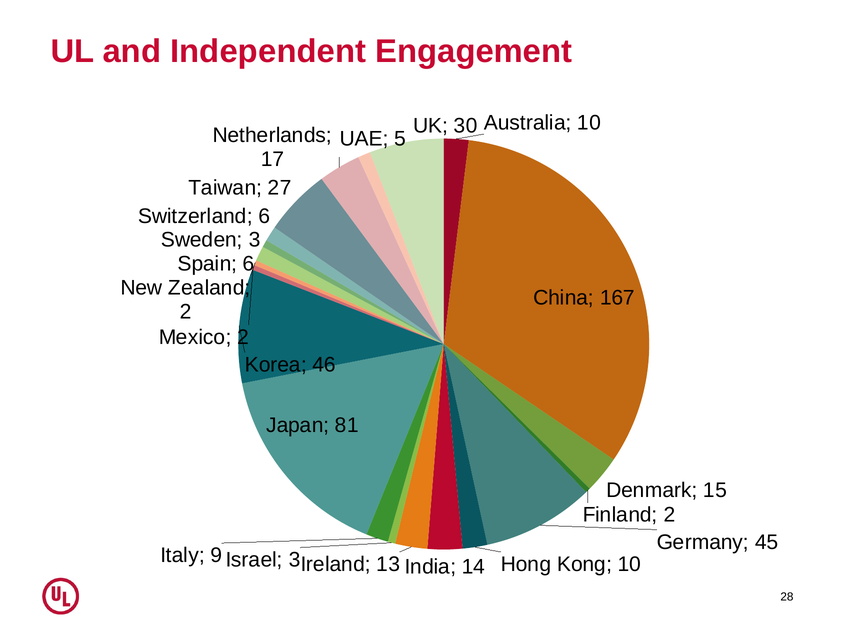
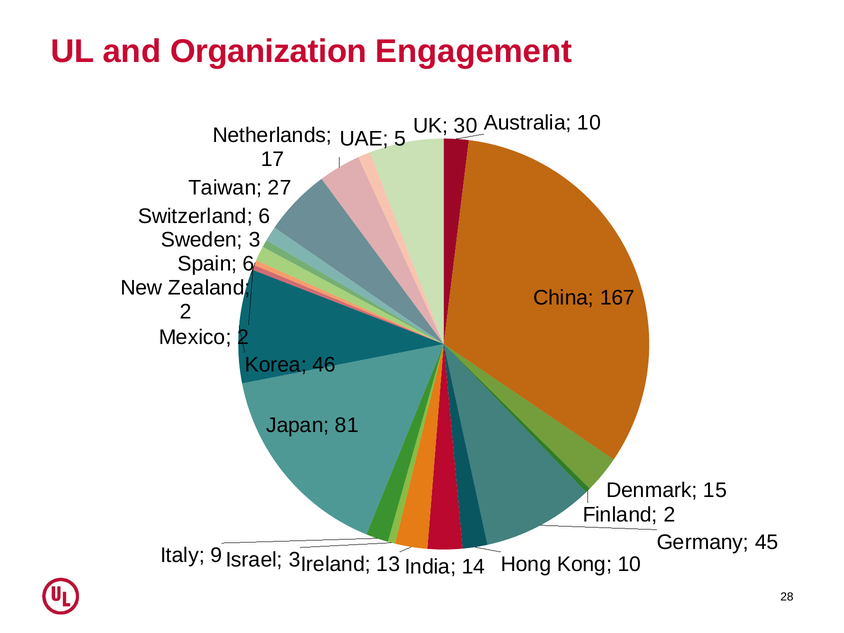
Independent: Independent -> Organization (268, 52)
